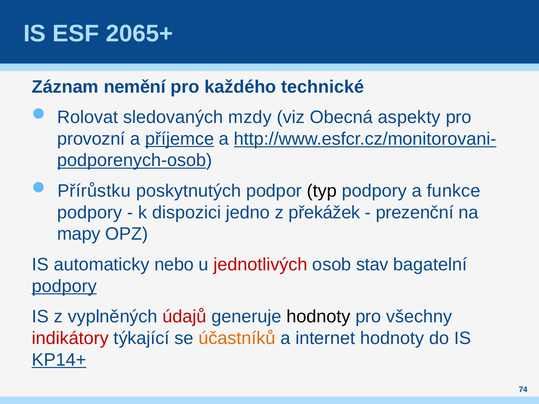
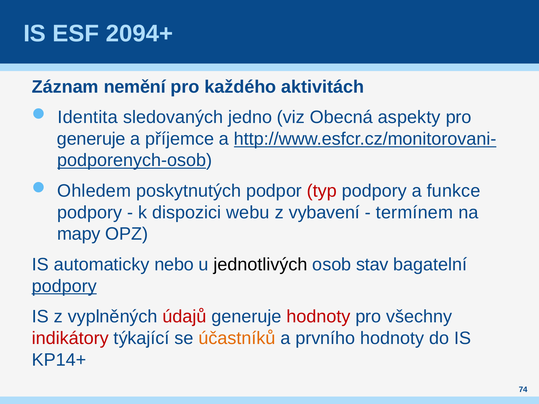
2065+: 2065+ -> 2094+ (139, 33)
technické: technické -> aktivitách (323, 87)
Rolovat: Rolovat -> Identita (88, 117)
mzdy: mzdy -> jedno (250, 117)
provozní: provozní -> generuje (91, 139)
příjemce underline: present -> none (180, 139)
Přírůstku: Přírůstku -> Ohledem (94, 191)
typ colour: black -> red (322, 191)
jedno: jedno -> webu (248, 213)
překážek: překážek -> vybavení (324, 213)
prezenční: prezenční -> termínem (415, 213)
jednotlivých colour: red -> black (260, 265)
hodnoty colour: black -> red (318, 317)
internet: internet -> prvního (325, 338)
KP14+ underline: present -> none (59, 360)
